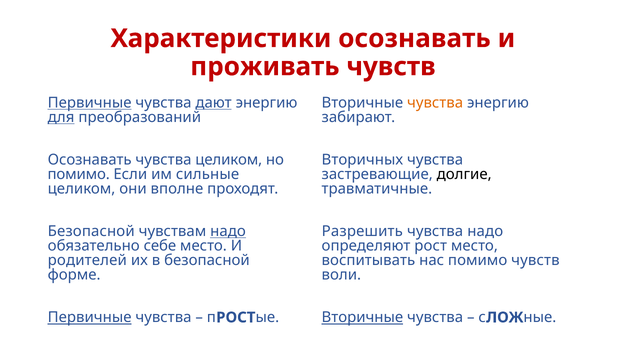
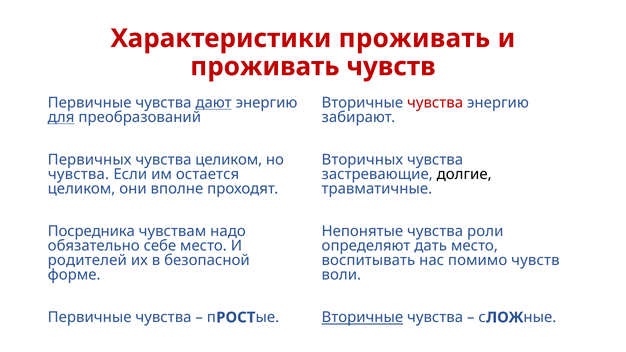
Характеристики осознавать: осознавать -> проживать (414, 39)
Первичные underline: present -> none (90, 103)
чувства colour: orange -> red (435, 103)
Осознавать: Осознавать -> Первичных (90, 160)
помимо: помимо -> чувства (79, 174)
сильные: сильные -> остается (208, 174)
Безопасной: Безопасной -> Посредника (91, 231)
надо underline: present -> none (228, 231)
Разрешить: Разрешить -> Непонятые (362, 231)
чувства надо: надо -> роли (485, 231)
определяют рост: рост -> дать (431, 246)
Первичные underline: present -> none (90, 318)
